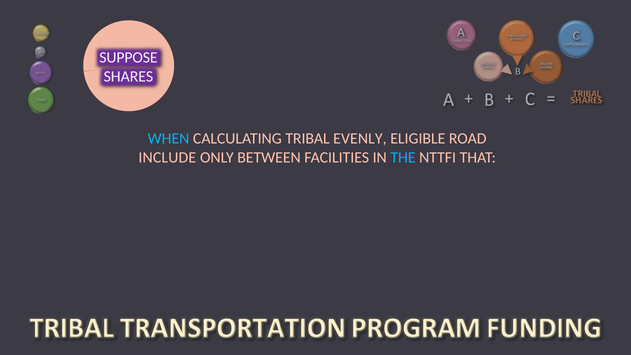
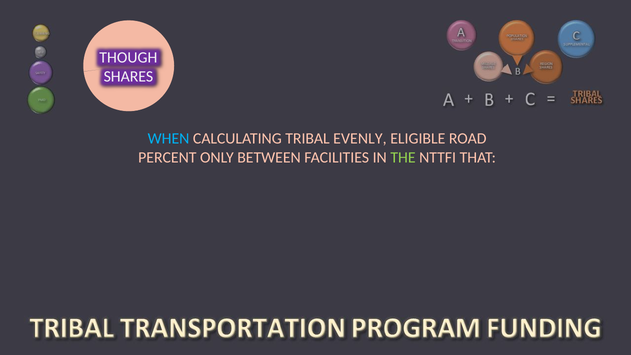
SUPPOSE: SUPPOSE -> THOUGH (128, 57)
INCLUDE: INCLUDE -> PERCENT (167, 158)
THE colour: light blue -> light green (403, 158)
